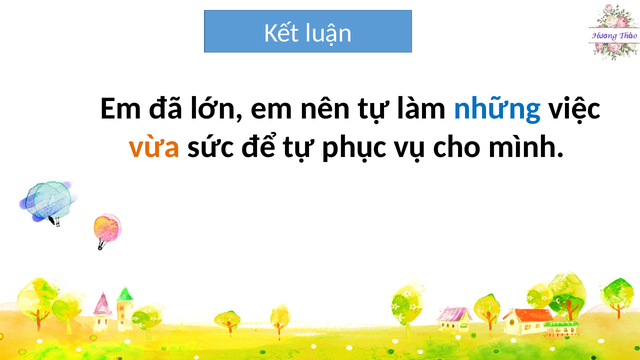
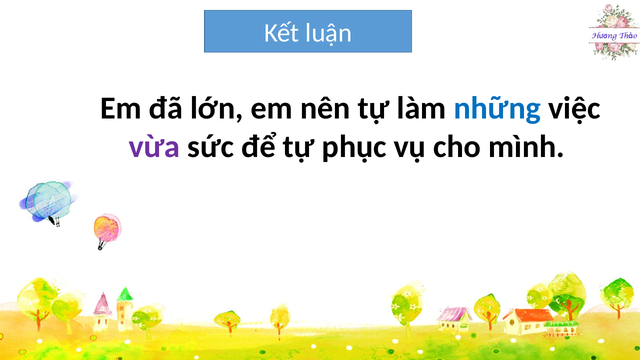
vừa colour: orange -> purple (154, 147)
